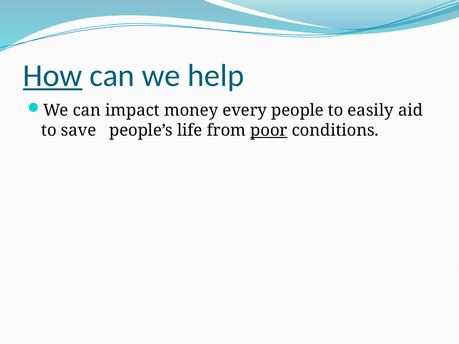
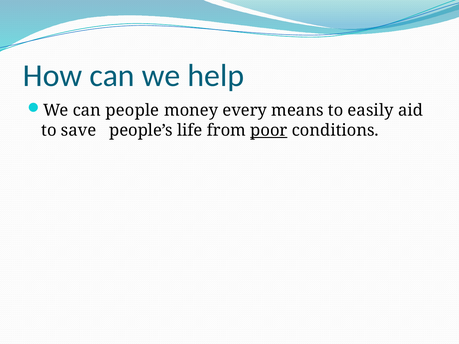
How underline: present -> none (53, 76)
impact: impact -> people (132, 111)
people: people -> means (297, 111)
